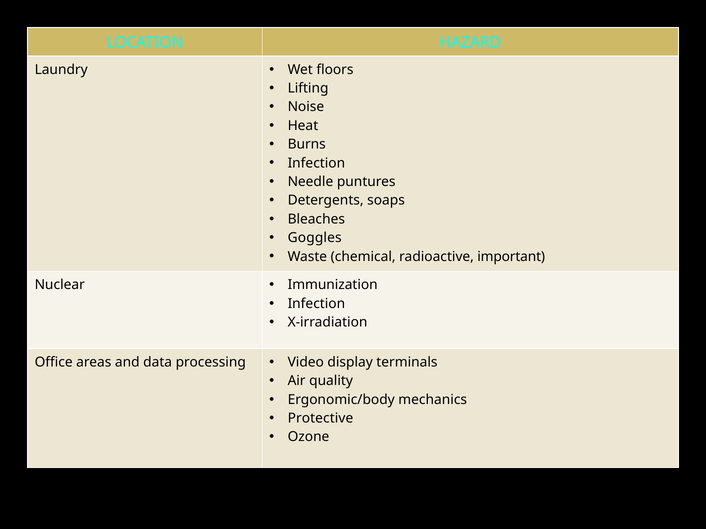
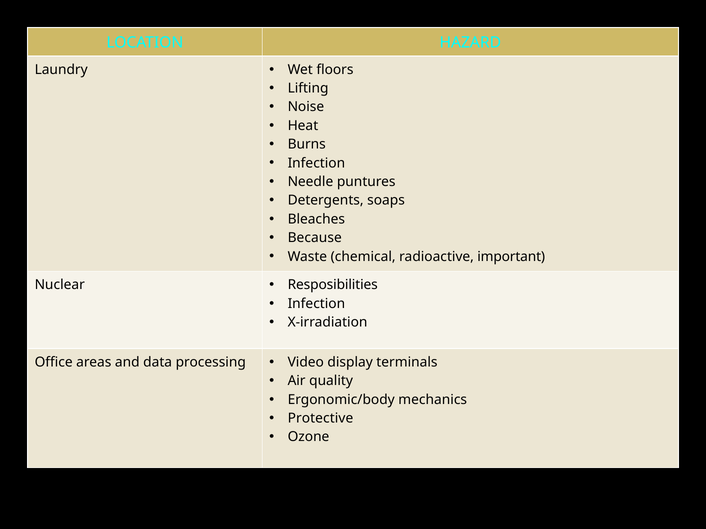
Goggles: Goggles -> Because (315, 238)
Immunization: Immunization -> Resposibilities (333, 285)
